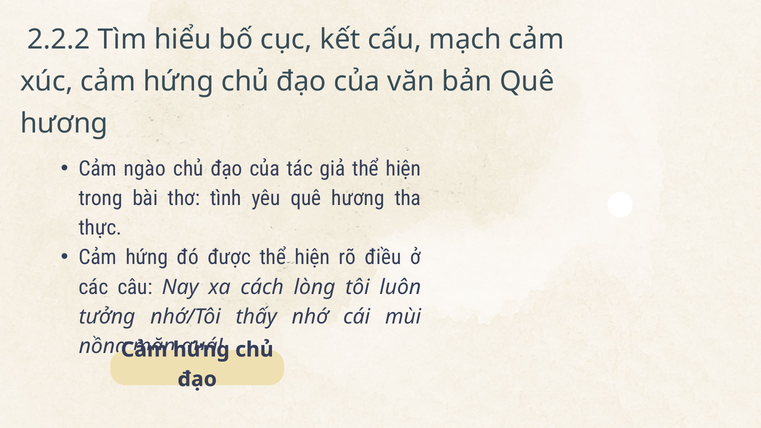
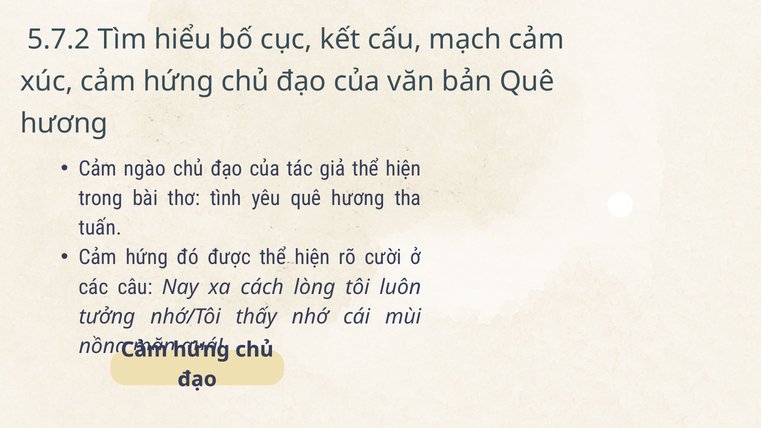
2.2.2: 2.2.2 -> 5.7.2 (59, 40)
thực: thực -> tuấn (100, 228)
điều: điều -> cười (383, 258)
